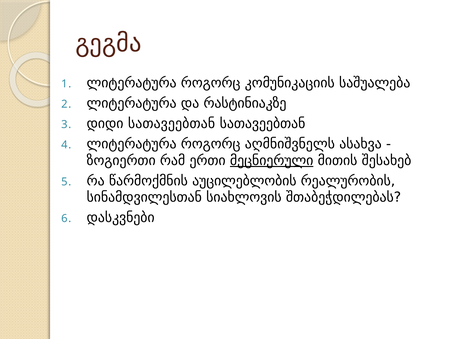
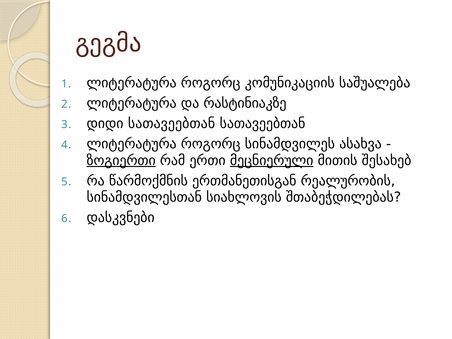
აღმნიშვნელს: აღმნიშვნელს -> სინამდვილეს (290, 144)
ზოგიერთი underline: none -> present (121, 161)
აუცილებლობის: აუცილებლობის -> ერთმანეთისგან (244, 181)
